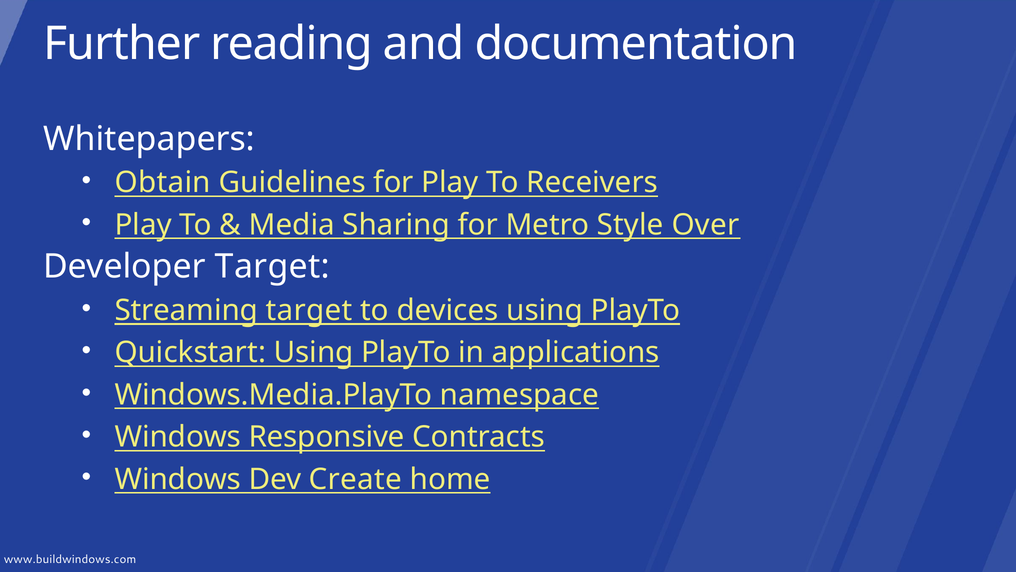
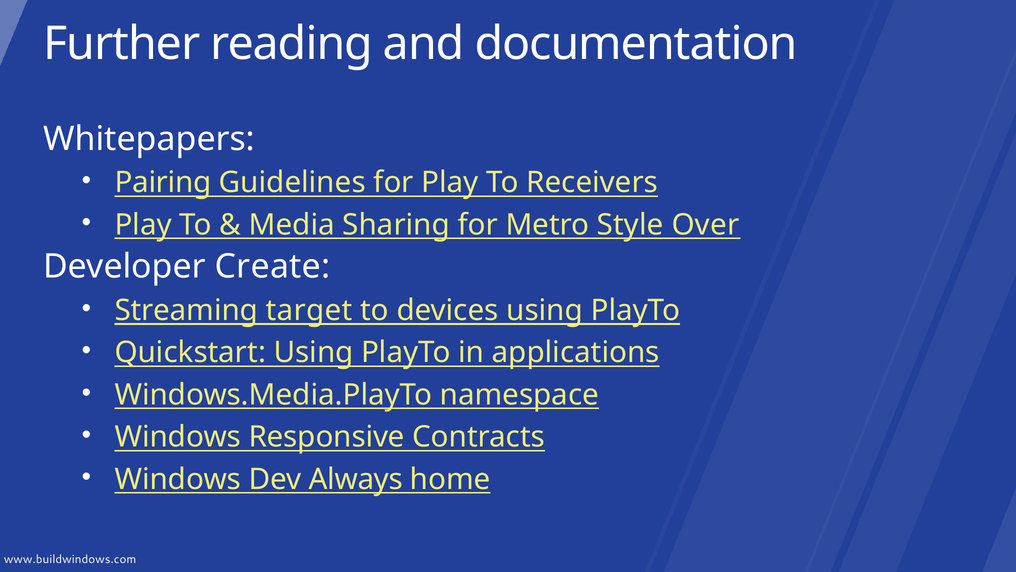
Obtain: Obtain -> Pairing (163, 182)
Developer Target: Target -> Create (272, 267)
Create: Create -> Always (356, 479)
